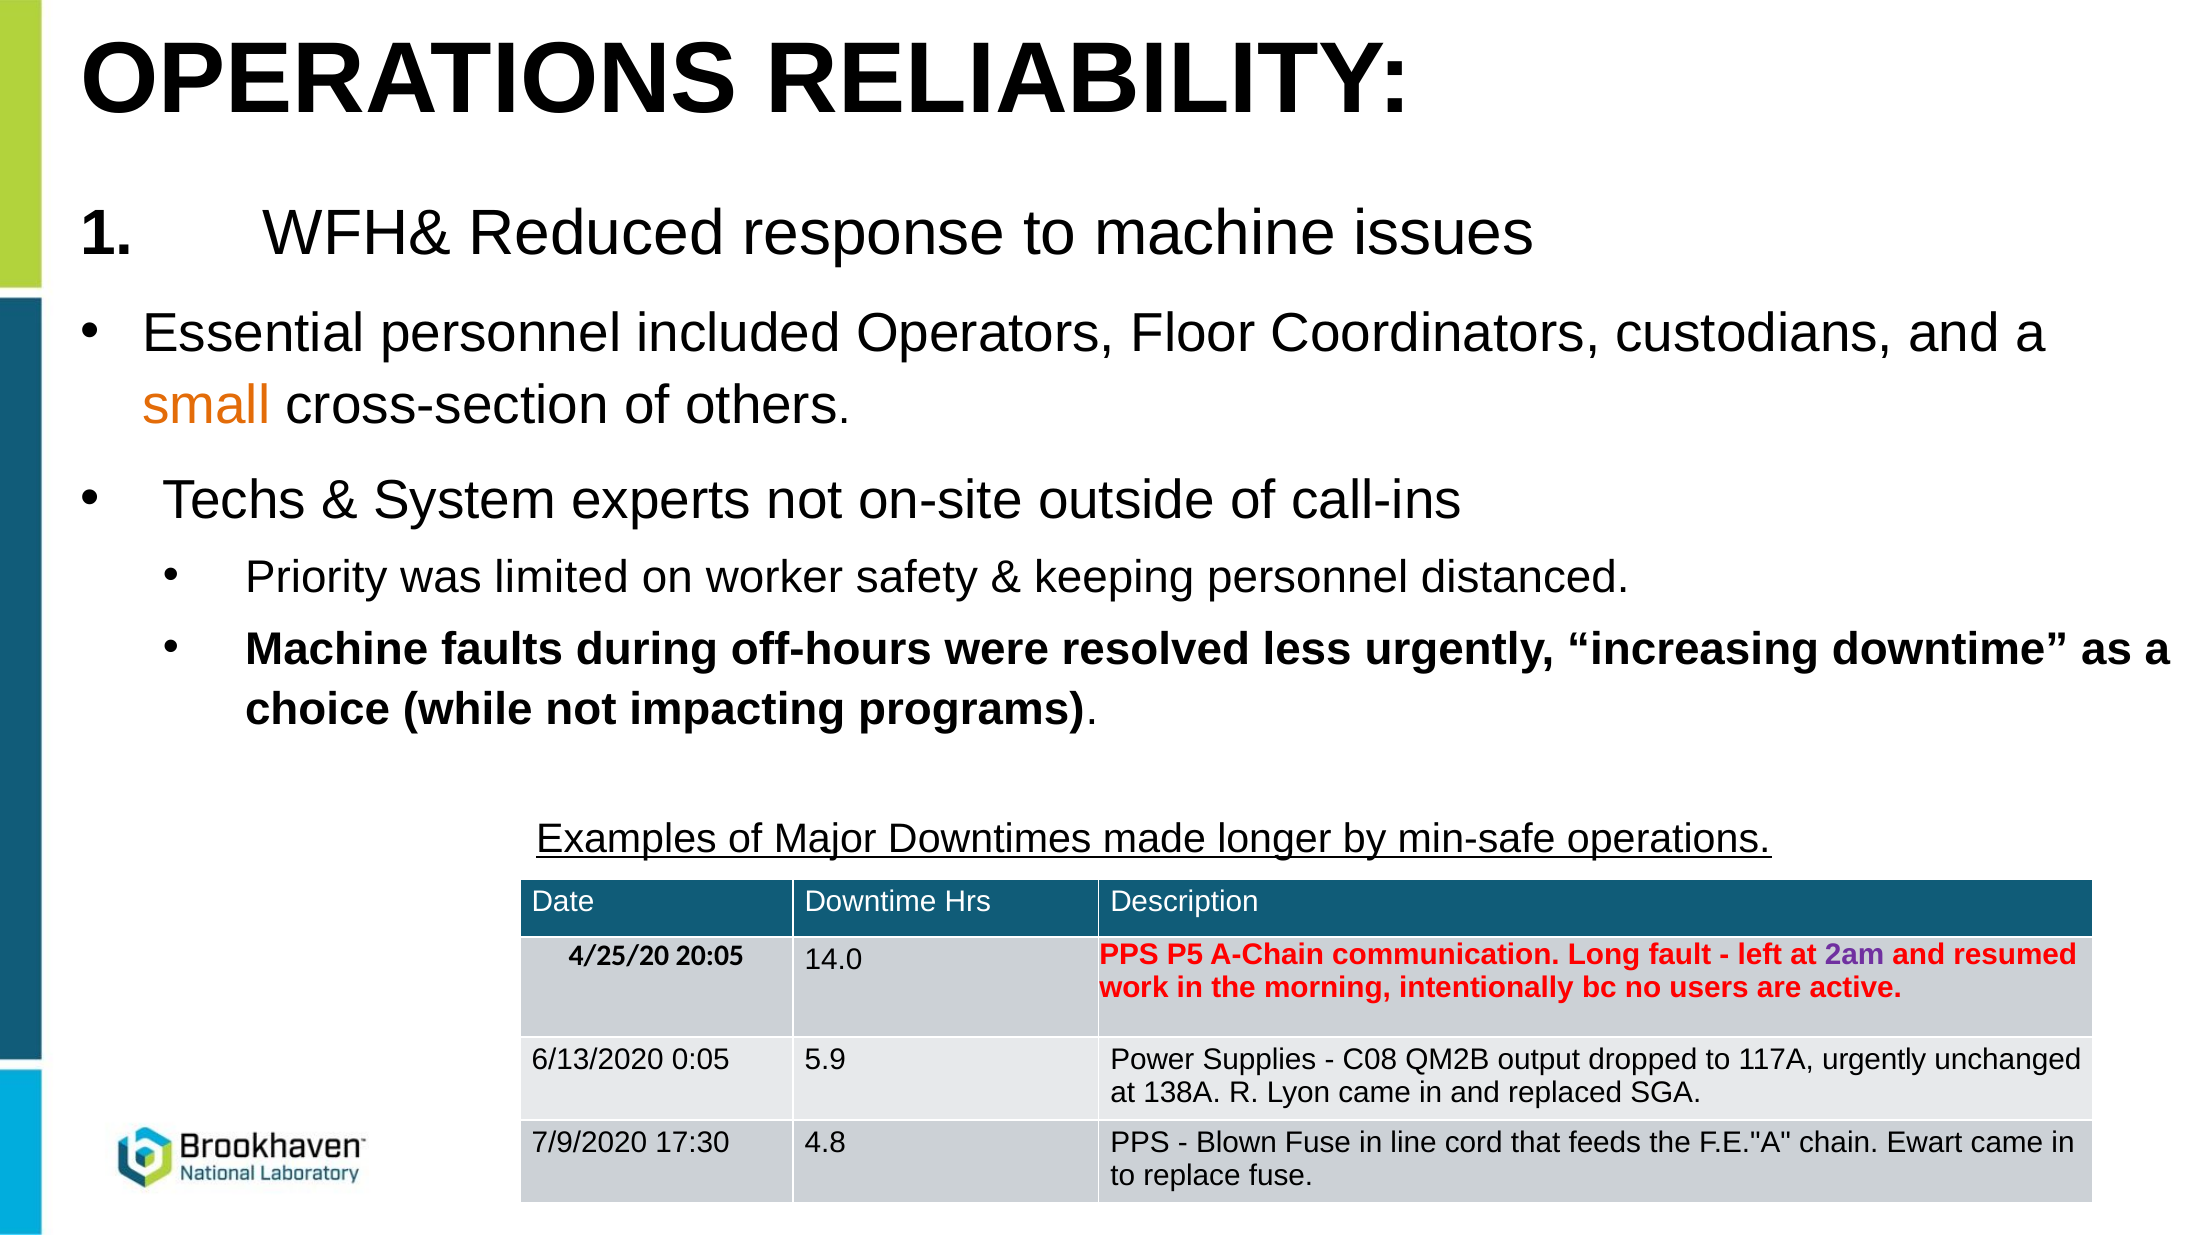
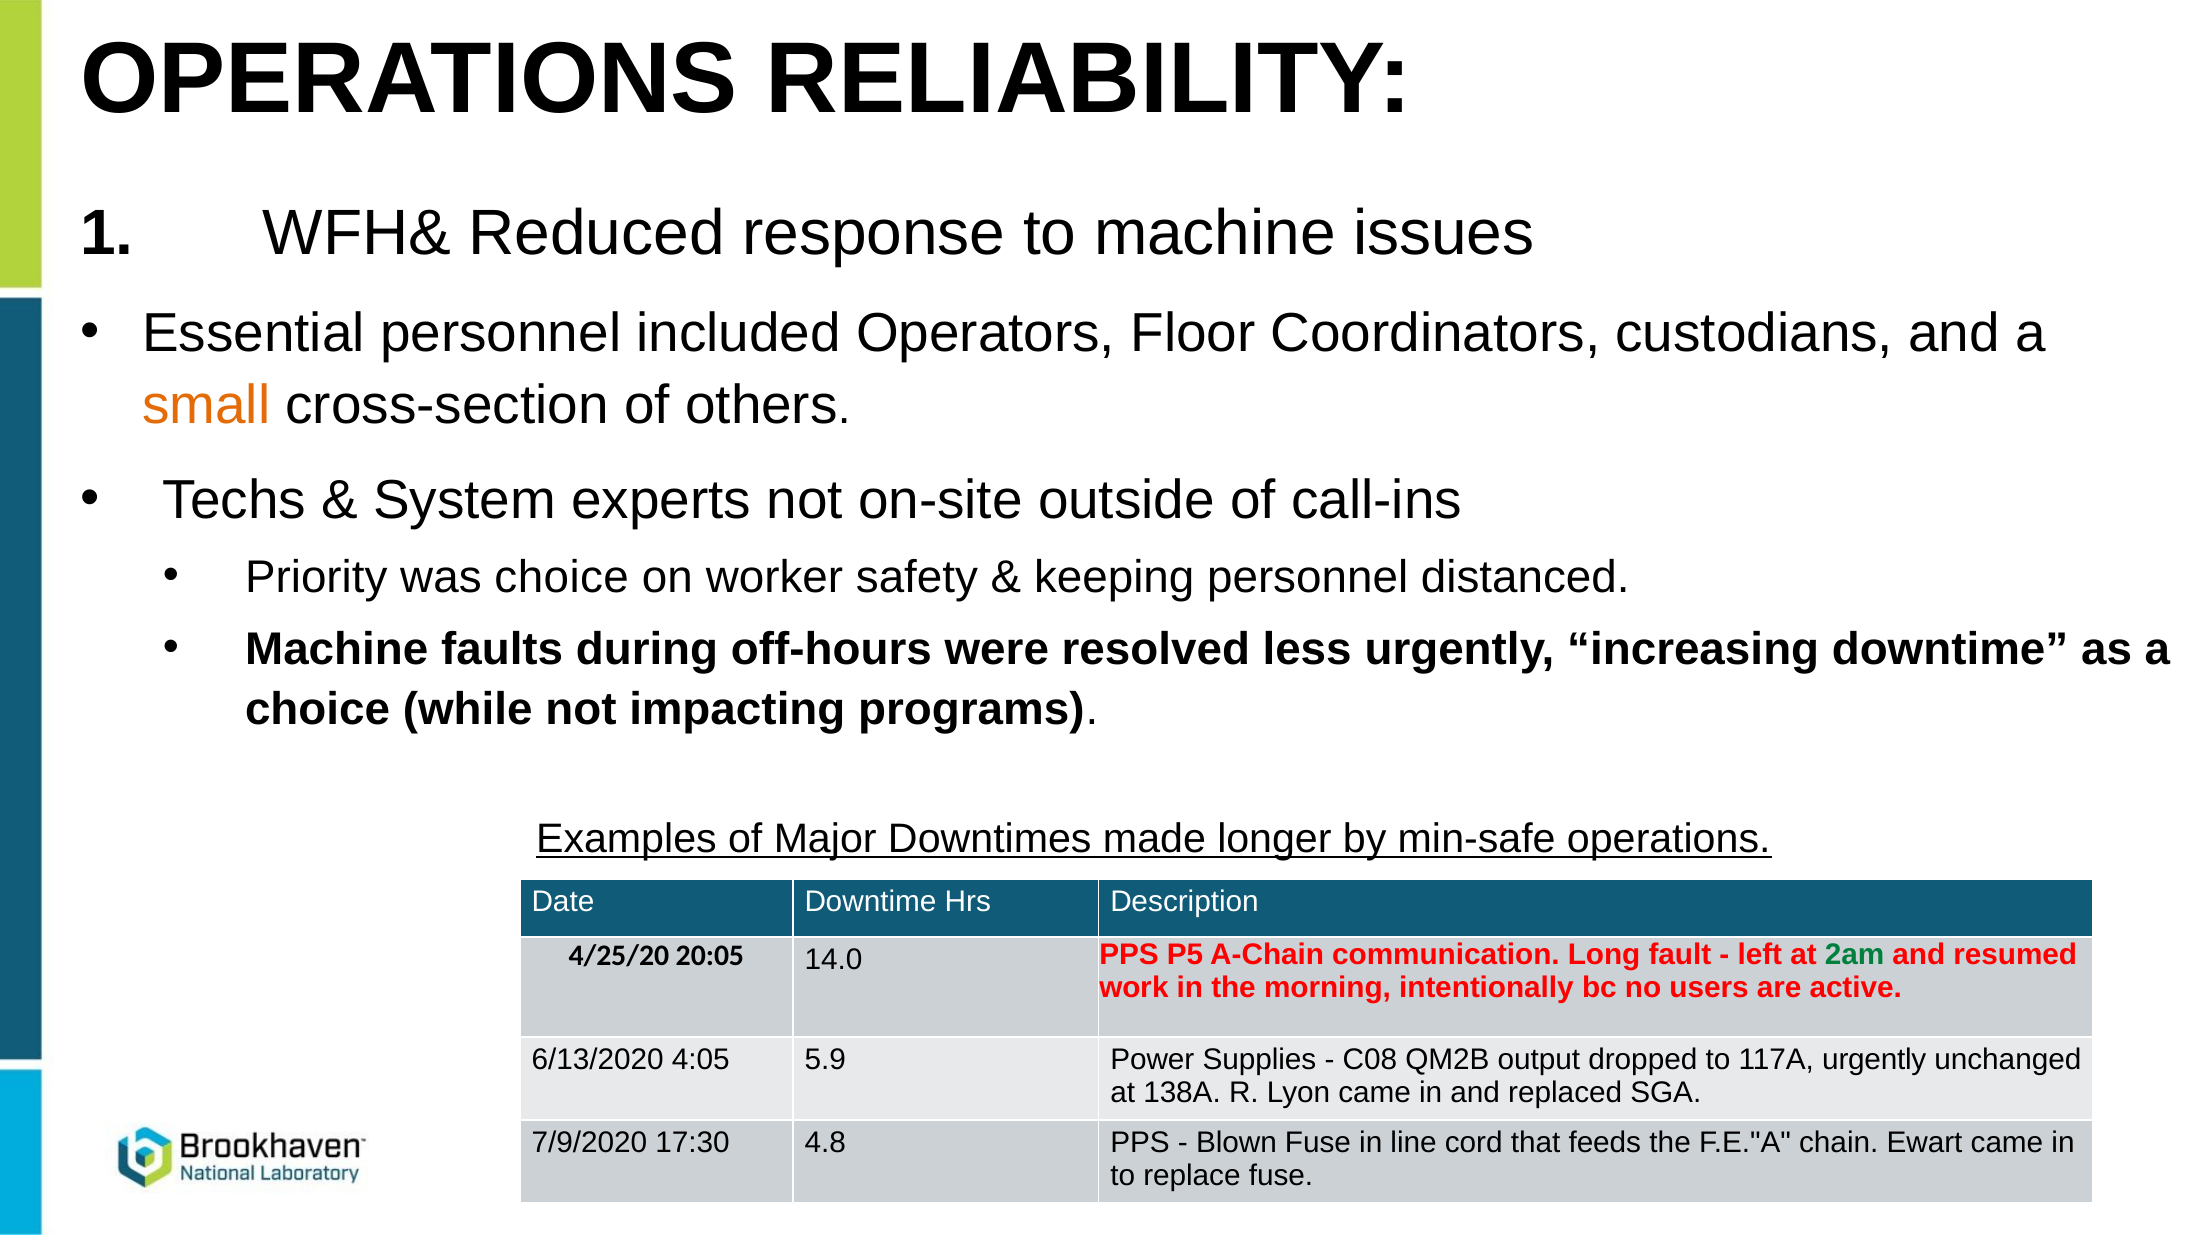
was limited: limited -> choice (562, 578)
2am colour: purple -> green (1855, 955)
0:05: 0:05 -> 4:05 (701, 1060)
